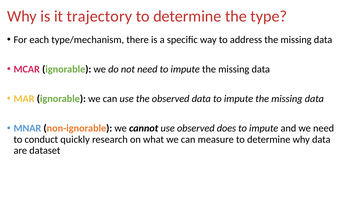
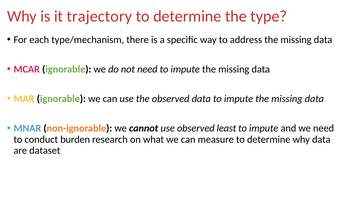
does: does -> least (226, 128)
quickly: quickly -> burden (75, 139)
